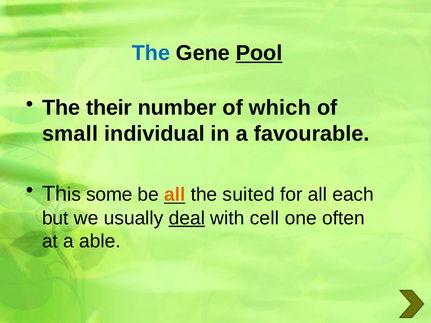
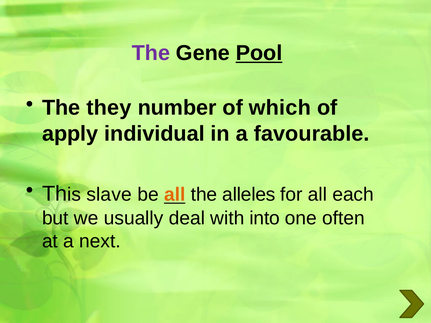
The colour: blue -> purple (151, 53)
their: their -> they (109, 108)
small: small -> apply (70, 134)
some: some -> slave (109, 195)
suited: suited -> alleles (249, 195)
deal underline: present -> none (187, 218)
cell: cell -> into (265, 218)
able: able -> next (100, 241)
